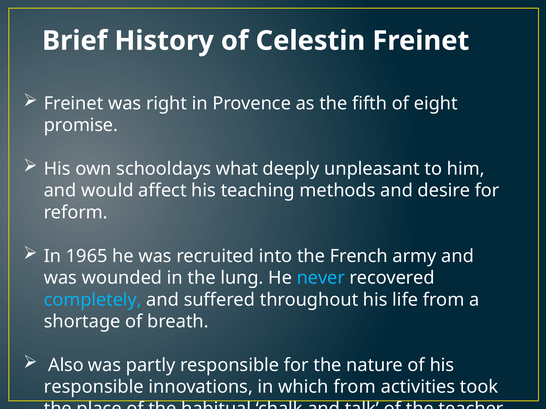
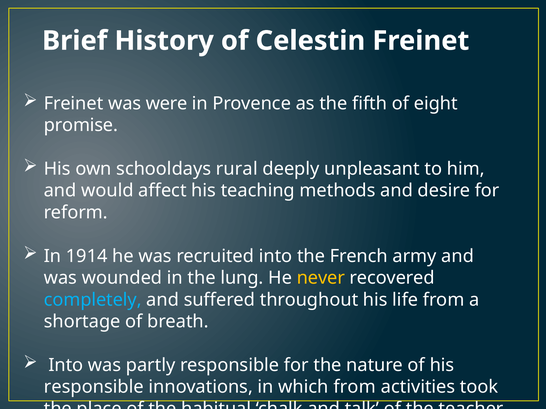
right: right -> were (167, 104)
what: what -> rural (237, 169)
1965: 1965 -> 1914 (87, 256)
never colour: light blue -> yellow (321, 278)
Also: Also -> Into (66, 366)
